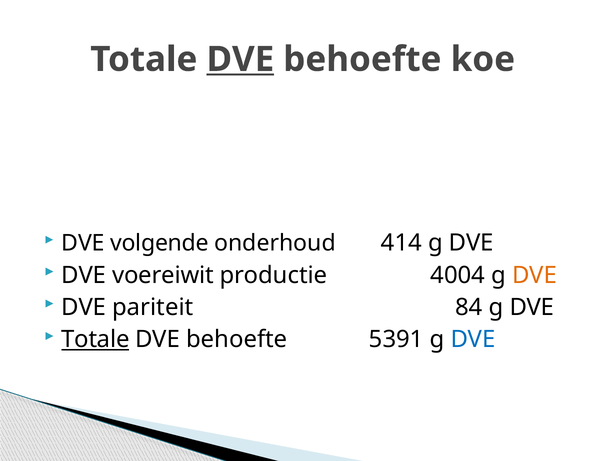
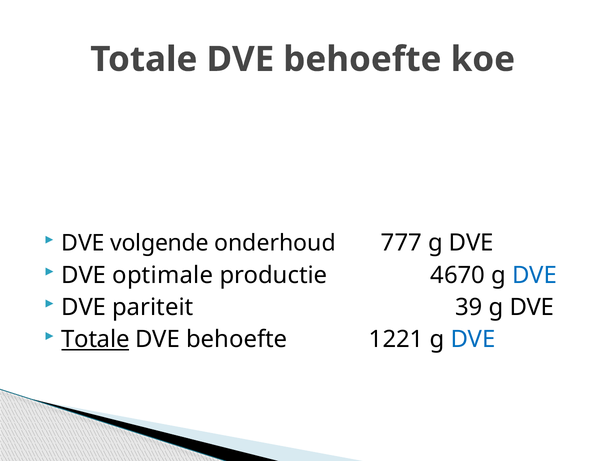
DVE underline: present -> none (240, 59)
414: 414 -> 777 (401, 243)
voereiwit: voereiwit -> optimale (163, 275)
4004: 4004 -> 4670 (458, 275)
DVE colour: orange -> blue (535, 275)
84: 84 -> 39 (469, 307)
5391: 5391 -> 1221 (396, 340)
